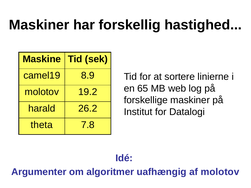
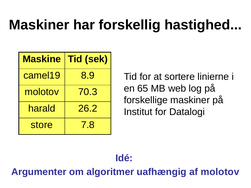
19.2: 19.2 -> 70.3 (88, 92)
theta: theta -> store (42, 125)
